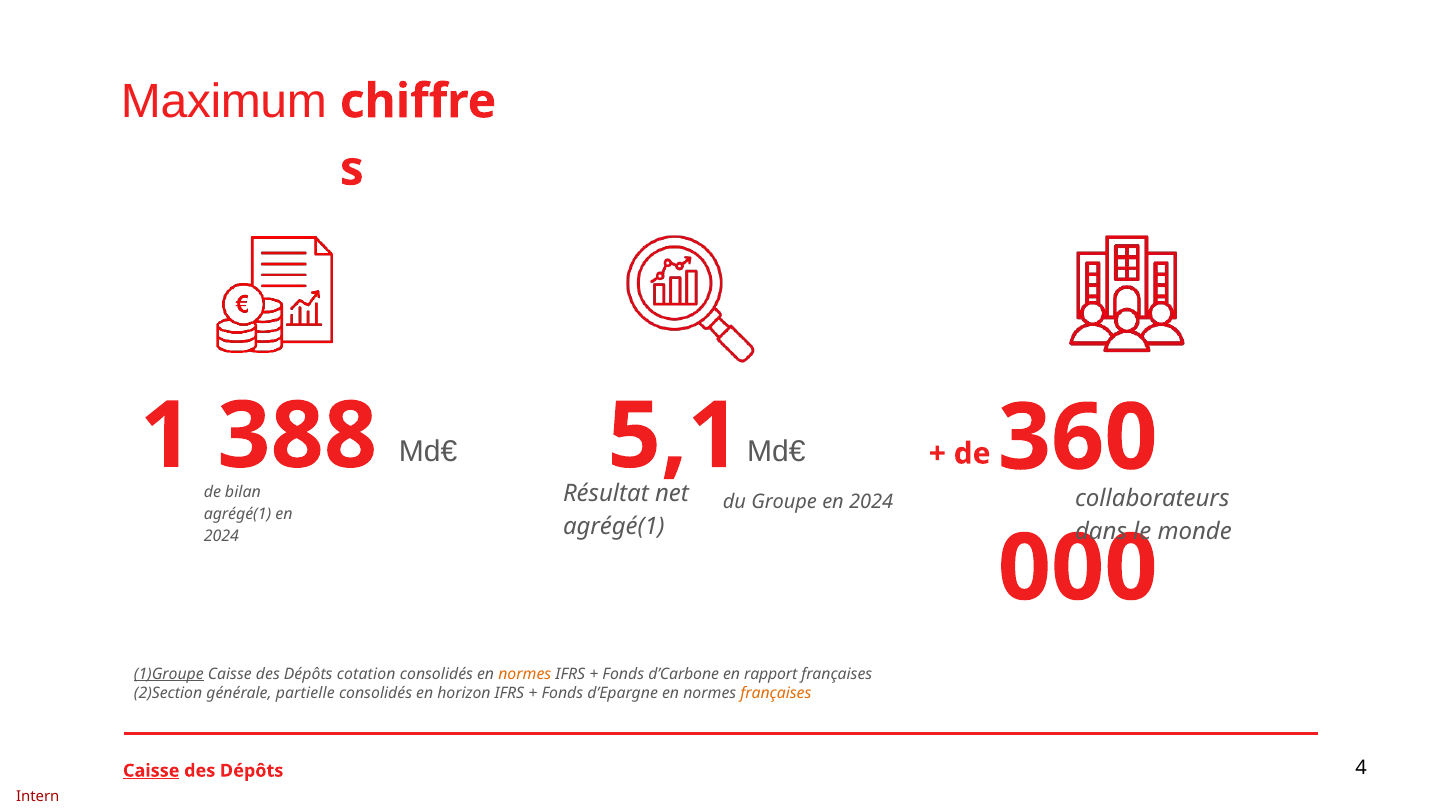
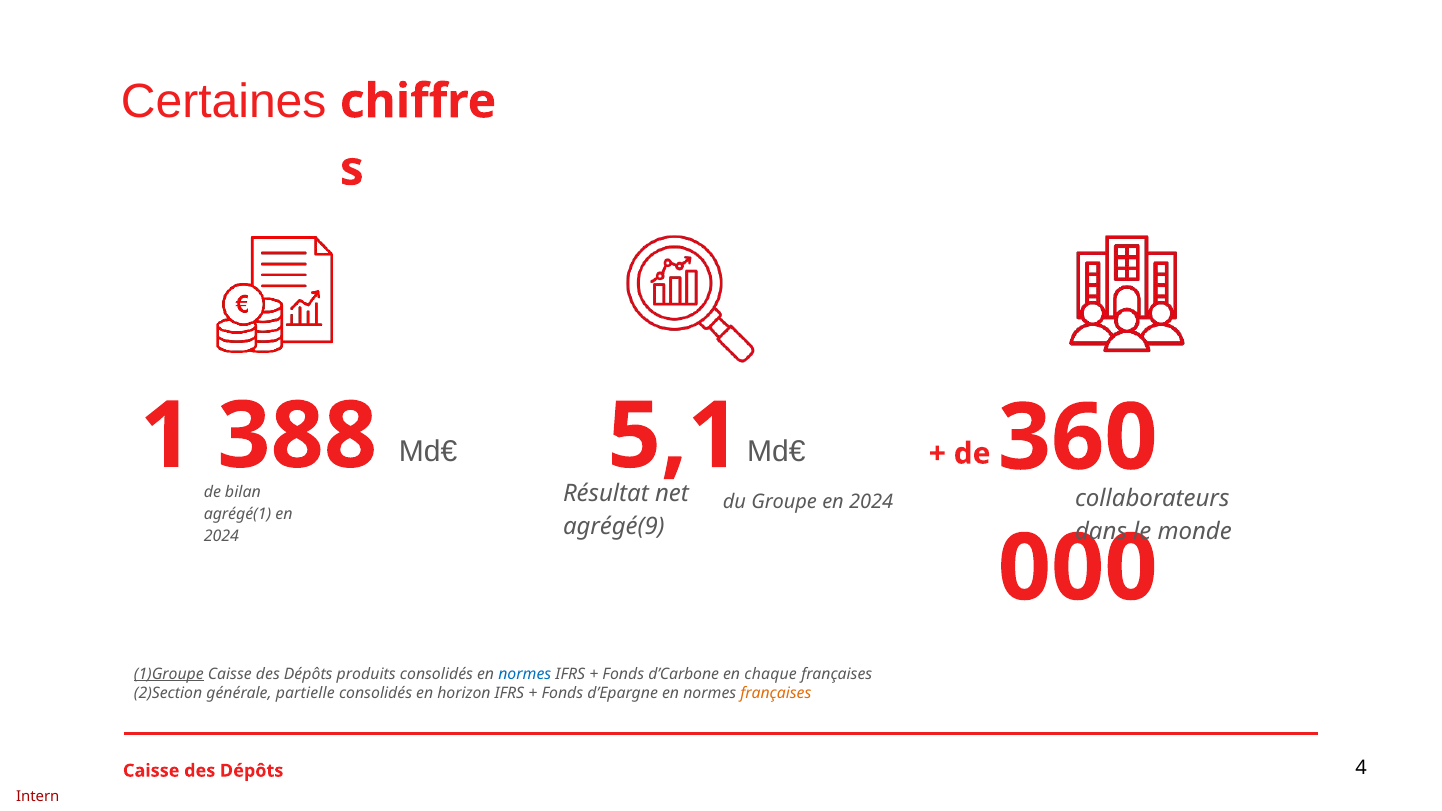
Maximum: Maximum -> Certaines (224, 102)
agrégé(1: agrégé(1 -> agrégé(9 (614, 527)
cotation: cotation -> produits (366, 674)
normes colour: orange -> blue (525, 674)
rapport: rapport -> chaque (771, 674)
Caisse underline: present -> none (151, 771)
